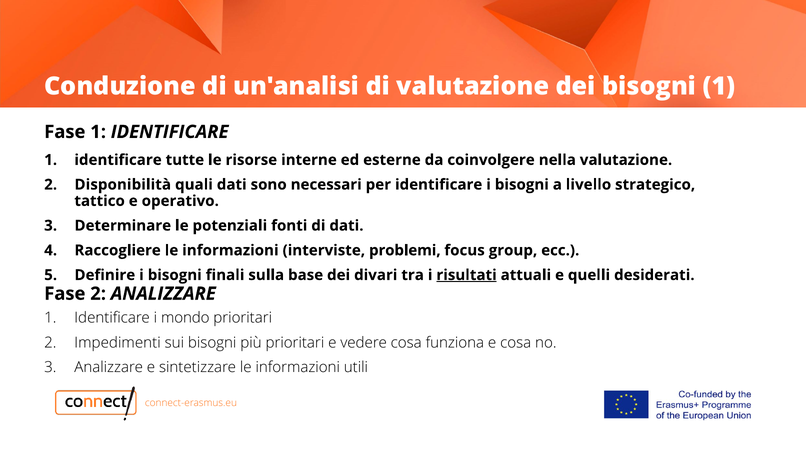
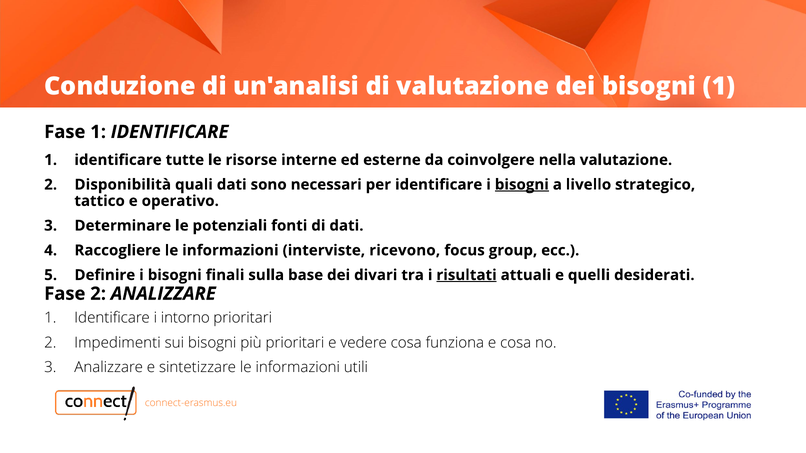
bisogni underline: none -> present (522, 185)
problemi: problemi -> ricevono (405, 251)
mondo: mondo -> intorno (185, 318)
